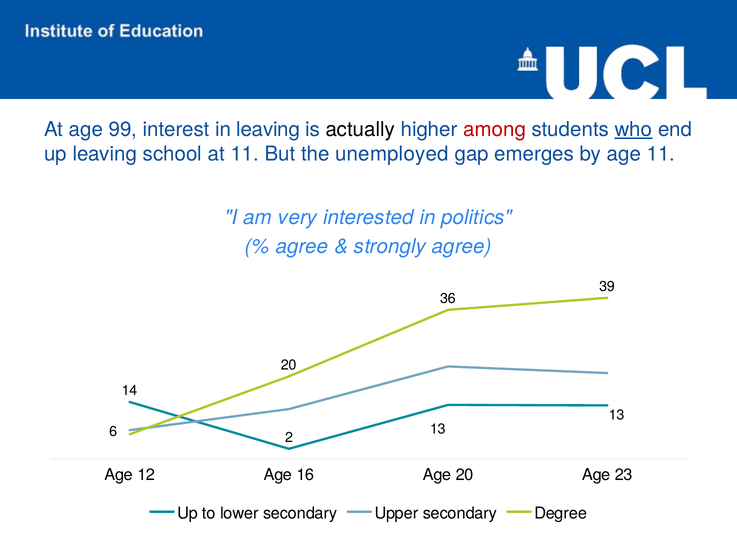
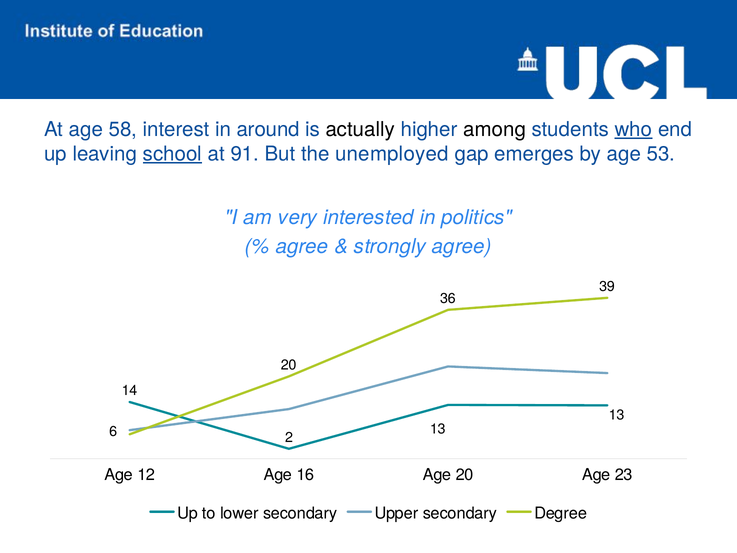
99: 99 -> 58 (123, 129)
in leaving: leaving -> around (268, 129)
among colour: red -> black (495, 129)
school underline: none -> present (172, 154)
at 11: 11 -> 91 (245, 154)
age 11: 11 -> 53 (661, 154)
